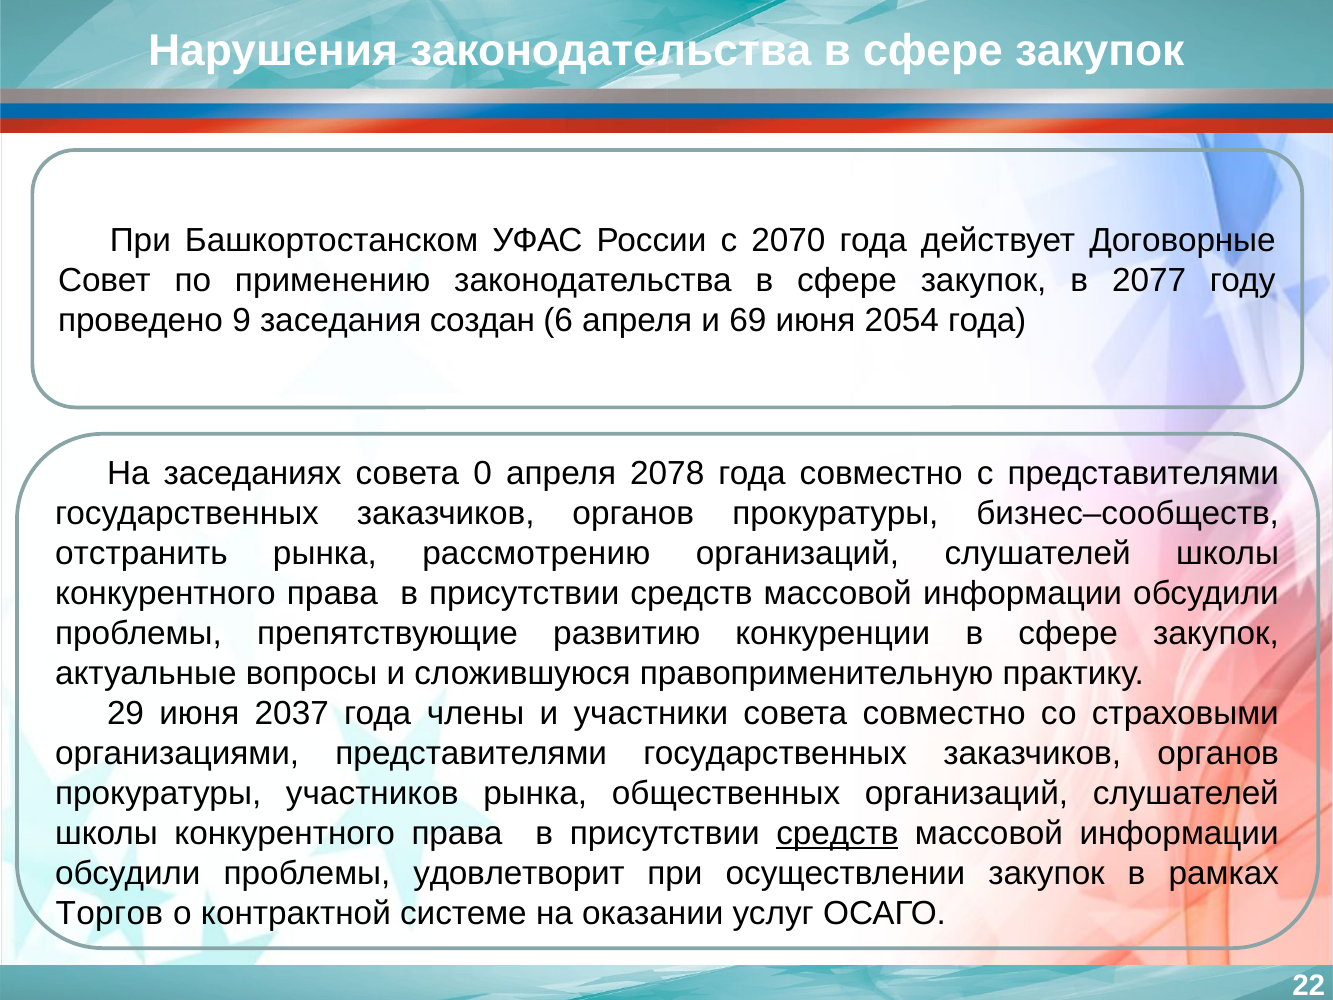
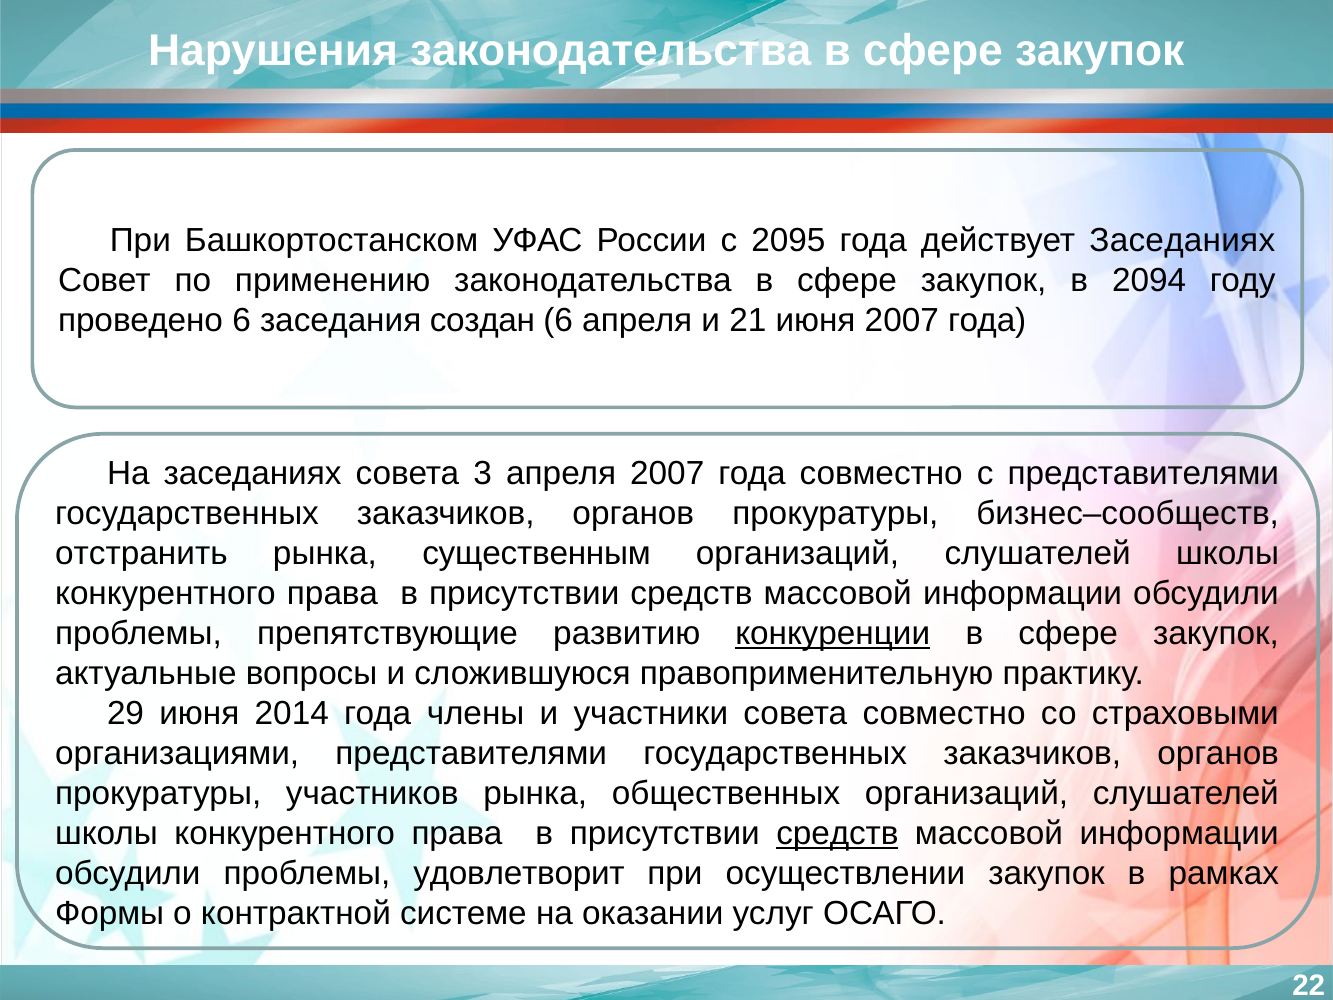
2070: 2070 -> 2095 (788, 241)
действует Договорные: Договорные -> Заседаниях (1182, 241)
2077: 2077 -> 2094 (1149, 281)
проведено 9: 9 -> 6 (242, 321)
69: 69 -> 21 (748, 321)
июня 2054: 2054 -> 2007 (902, 321)
0: 0 -> 3 (483, 473)
апреля 2078: 2078 -> 2007 (667, 473)
рассмотрению: рассмотрению -> существенным (537, 553)
конкуренции underline: none -> present (833, 633)
2037: 2037 -> 2014 (292, 713)
Торгов: Торгов -> Формы (110, 913)
